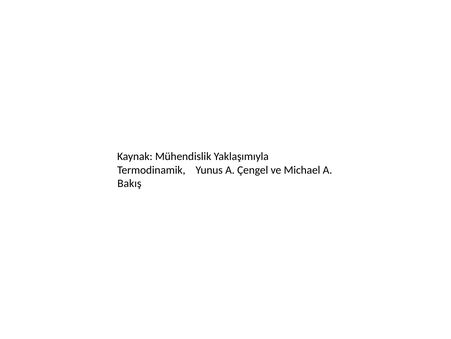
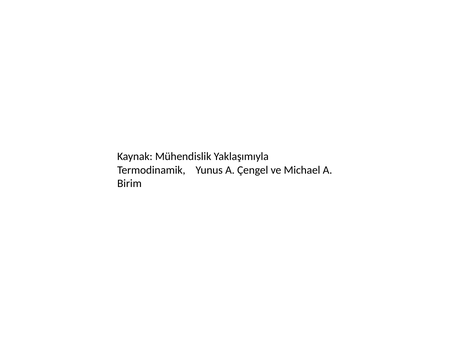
Bakış: Bakış -> Birim (129, 183)
